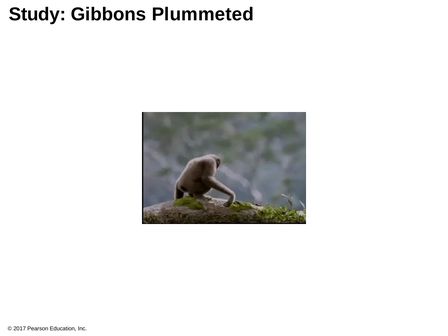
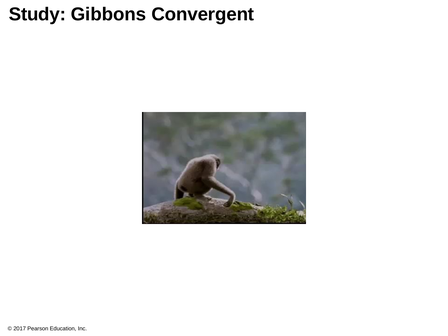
Plummeted: Plummeted -> Convergent (203, 14)
